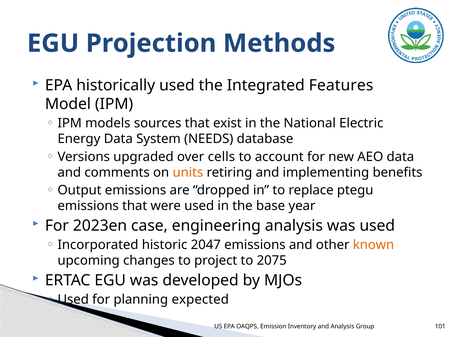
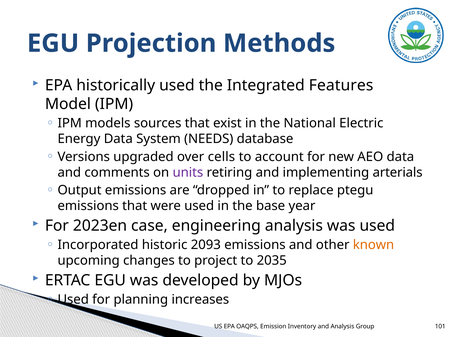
units colour: orange -> purple (188, 173)
benefits: benefits -> arterials (398, 173)
2047: 2047 -> 2093 (206, 245)
2075: 2075 -> 2035 (272, 261)
expected: expected -> increases (200, 300)
